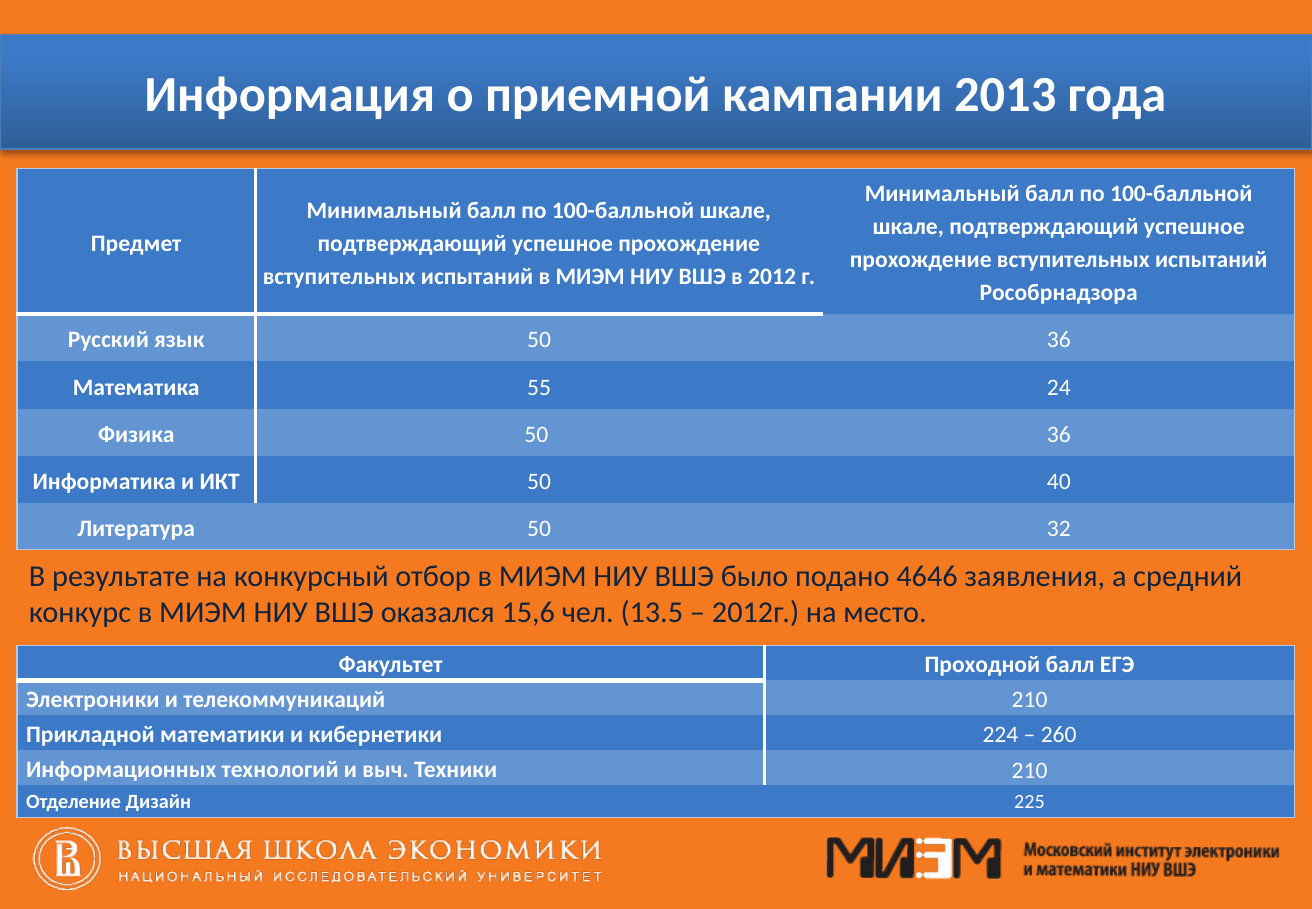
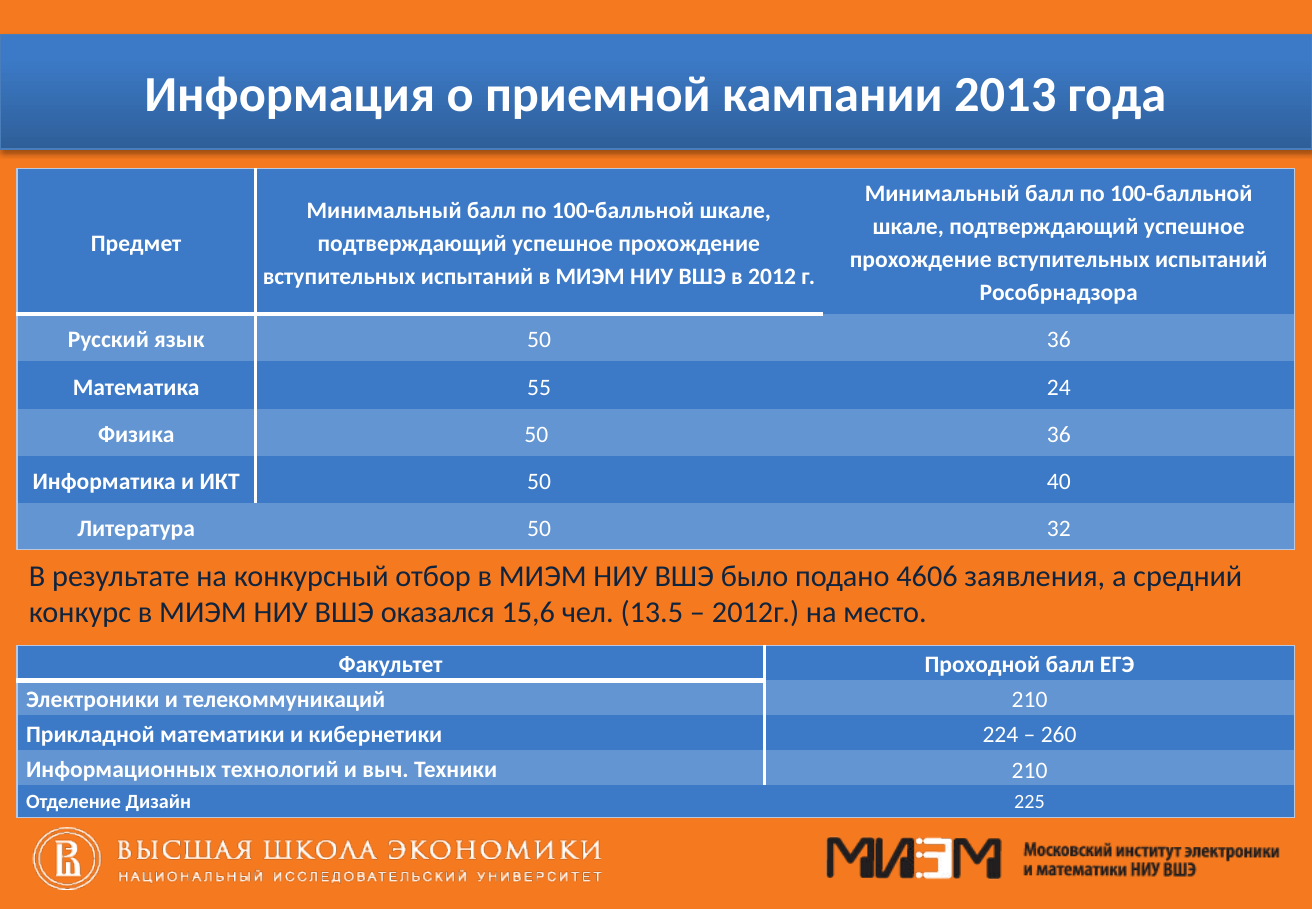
4646: 4646 -> 4606 (927, 576)
